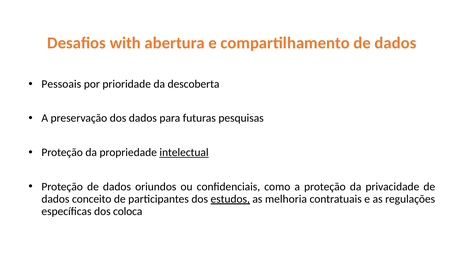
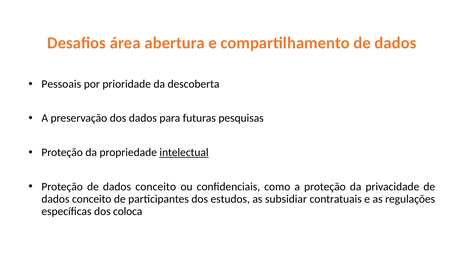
with: with -> área (125, 43)
Proteção de dados oriundos: oriundos -> conceito (156, 187)
estudos underline: present -> none (230, 199)
melhoria: melhoria -> subsidiar (286, 199)
